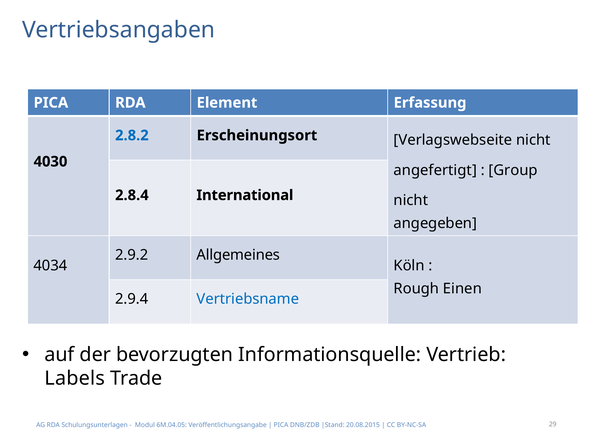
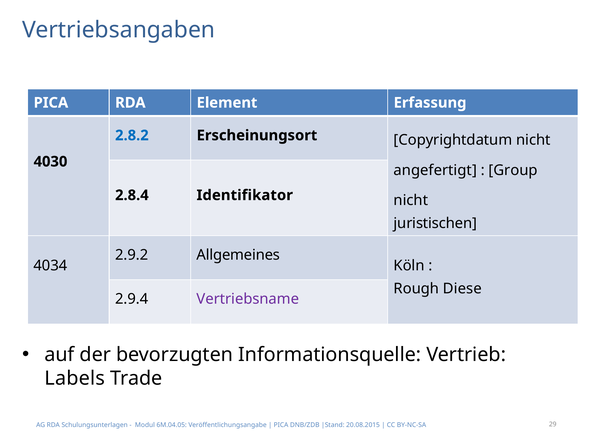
Verlagswebseite: Verlagswebseite -> Copyrightdatum (453, 140)
International: International -> Identifikator (245, 195)
angegeben: angegeben -> juristischen (435, 223)
Einen: Einen -> Diese (462, 289)
Vertriebsname colour: blue -> purple (248, 299)
